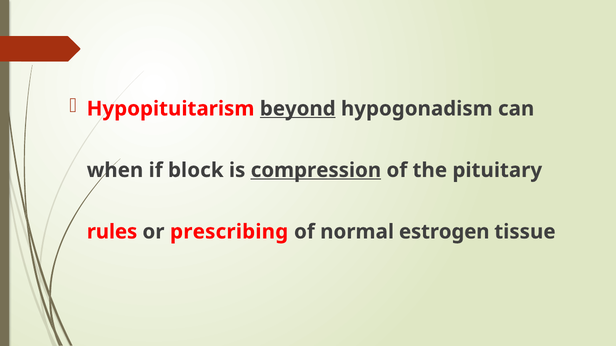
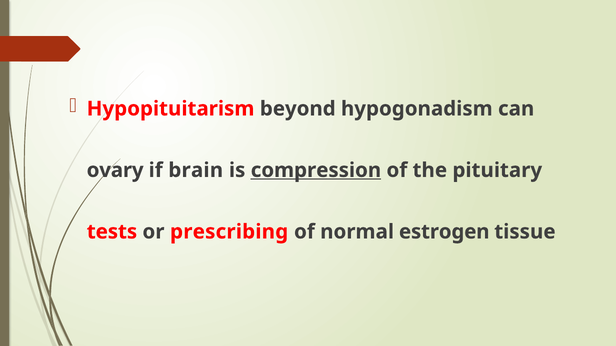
beyond underline: present -> none (298, 109)
when: when -> ovary (115, 170)
block: block -> brain (196, 170)
rules: rules -> tests (112, 232)
